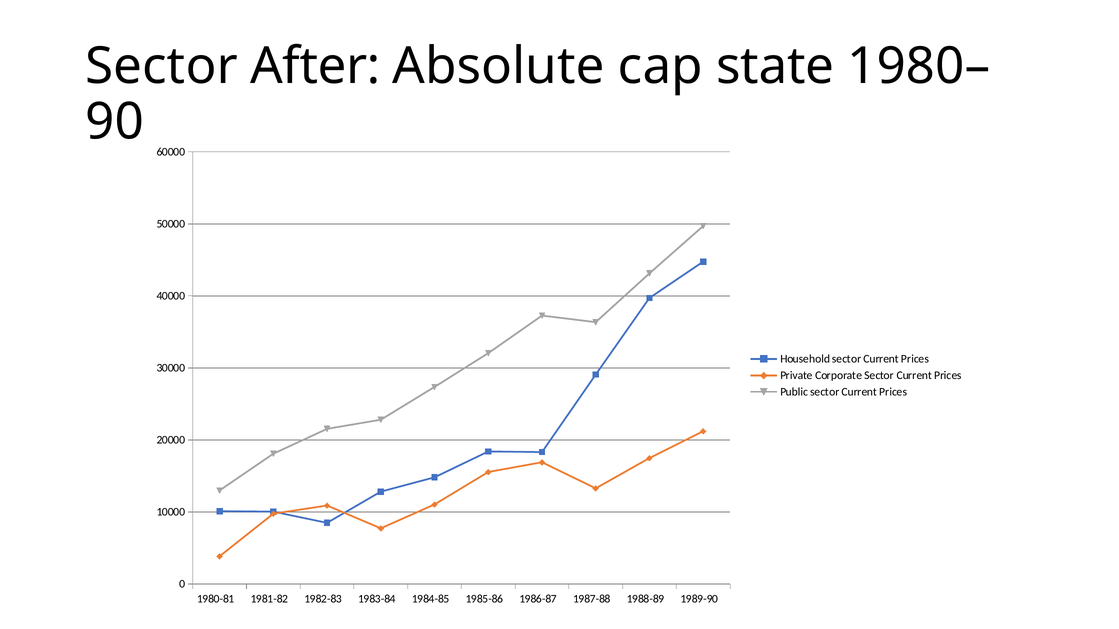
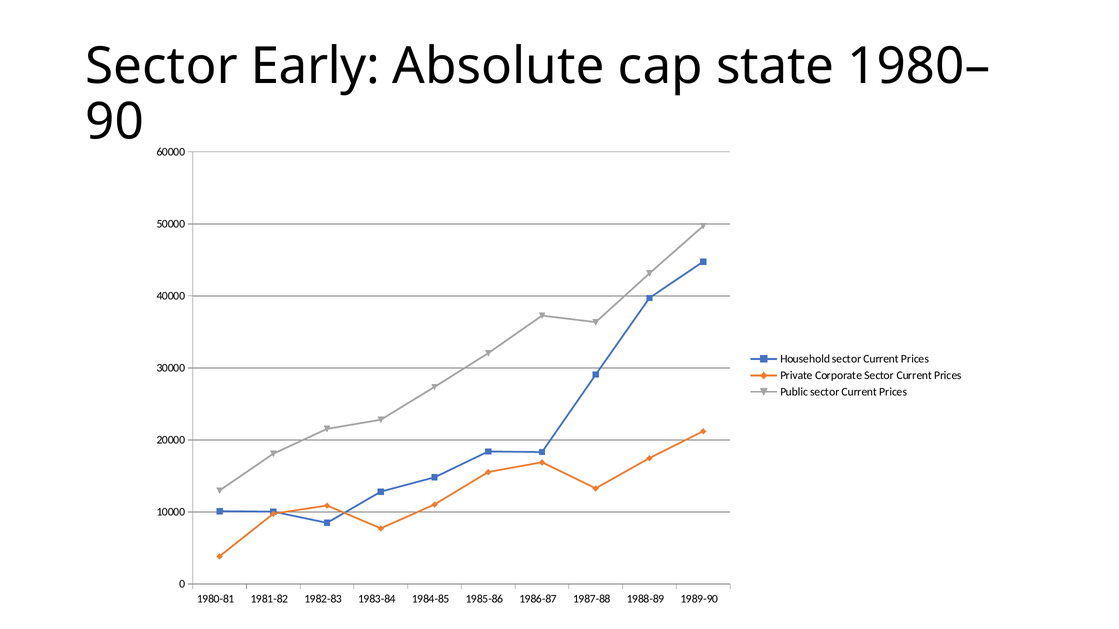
After: After -> Early (315, 66)
